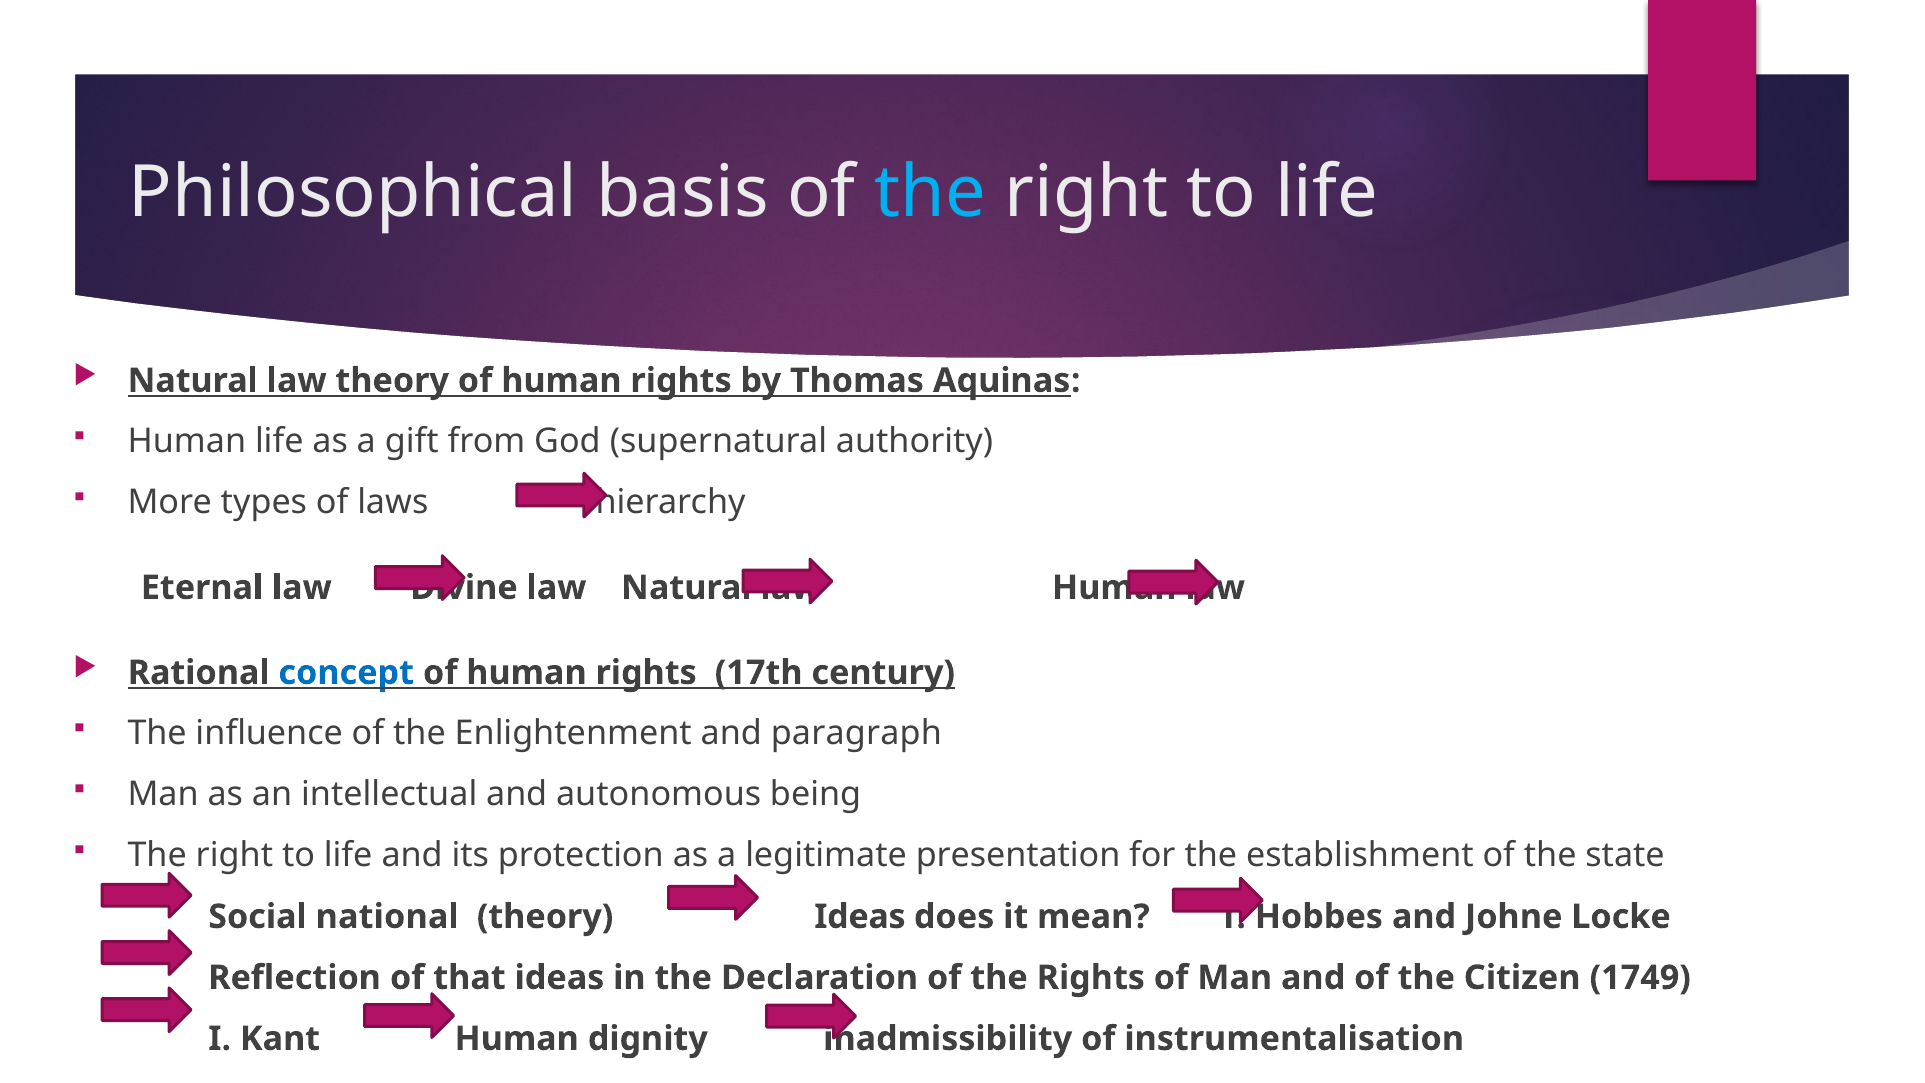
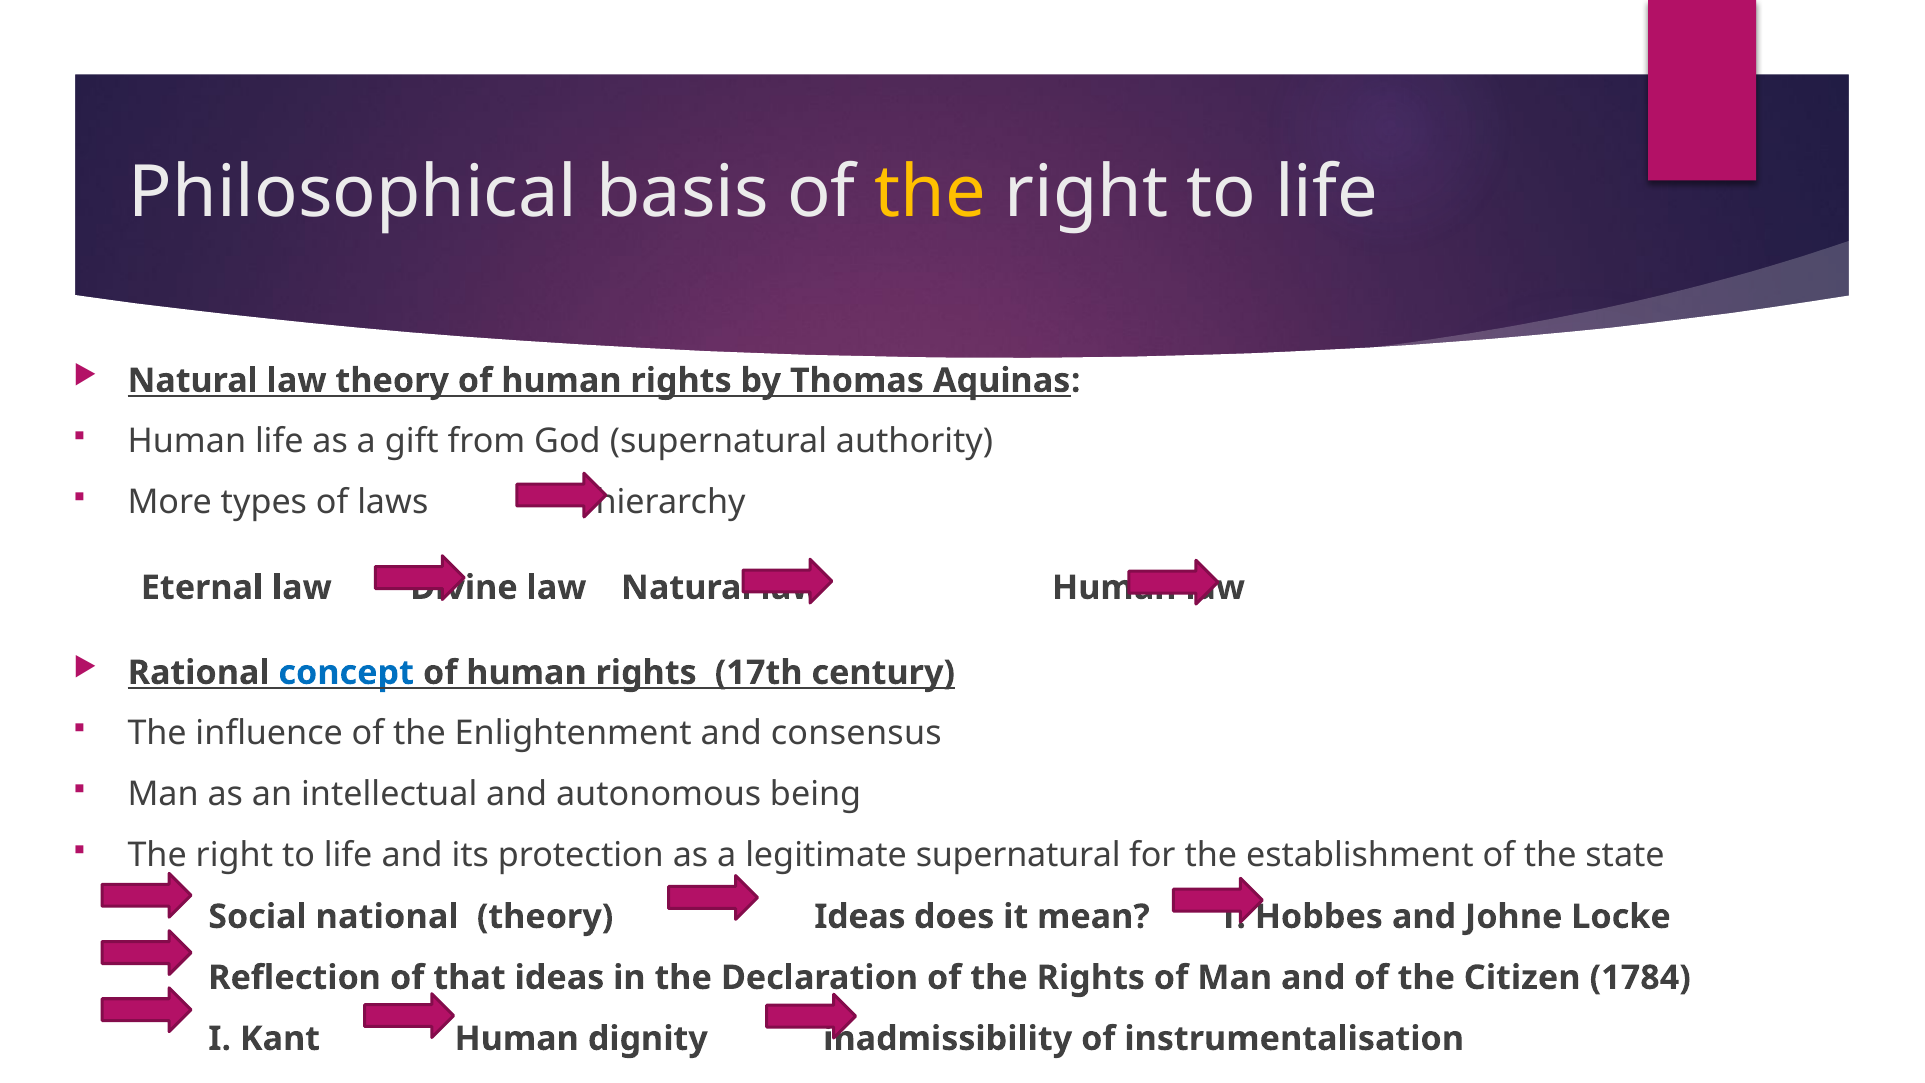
the colour: light blue -> yellow (930, 193)
paragraph: paragraph -> consensus (856, 734)
legitimate presentation: presentation -> supernatural (1018, 856)
1749: 1749 -> 1784 (1640, 978)
